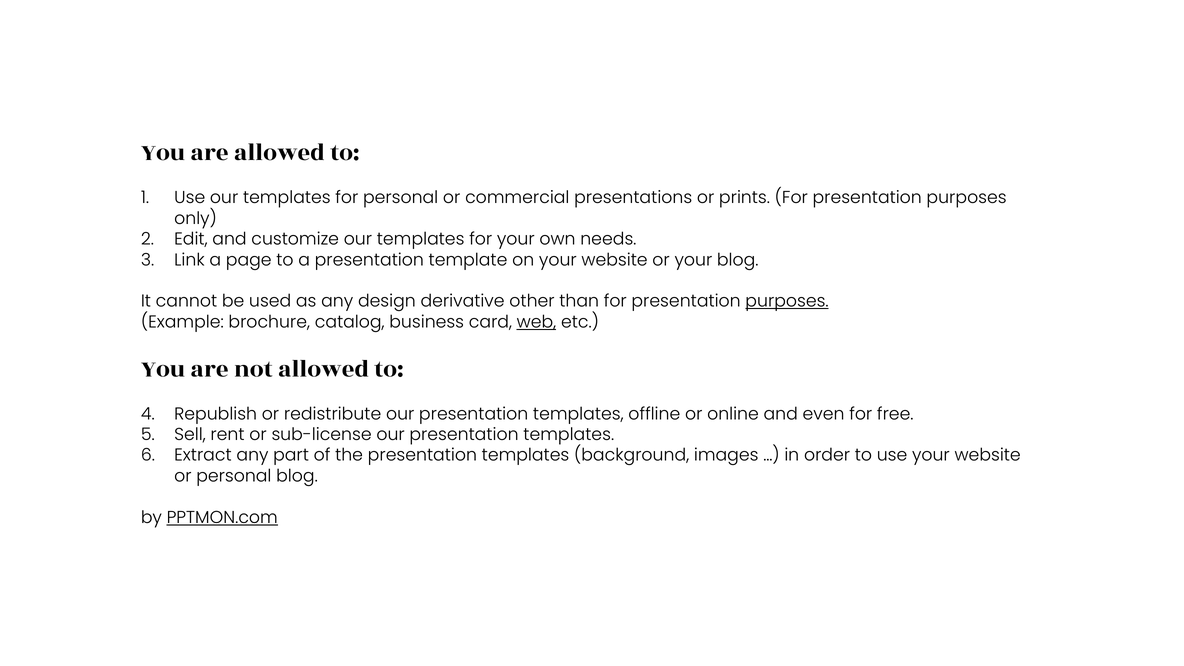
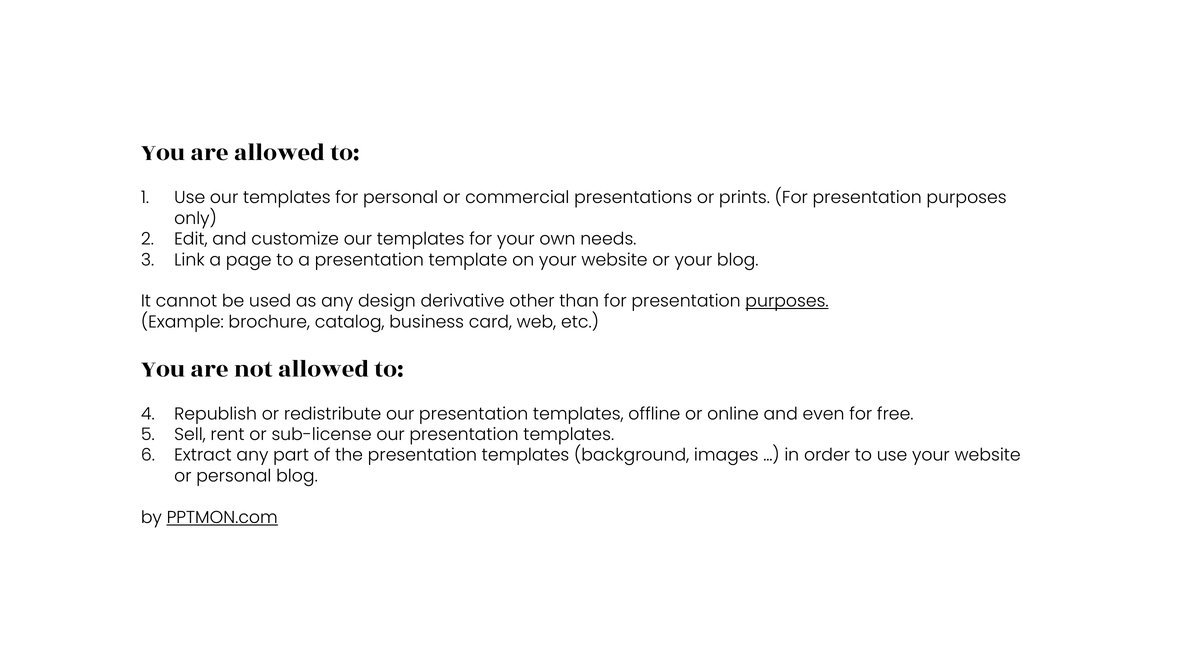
web underline: present -> none (536, 322)
